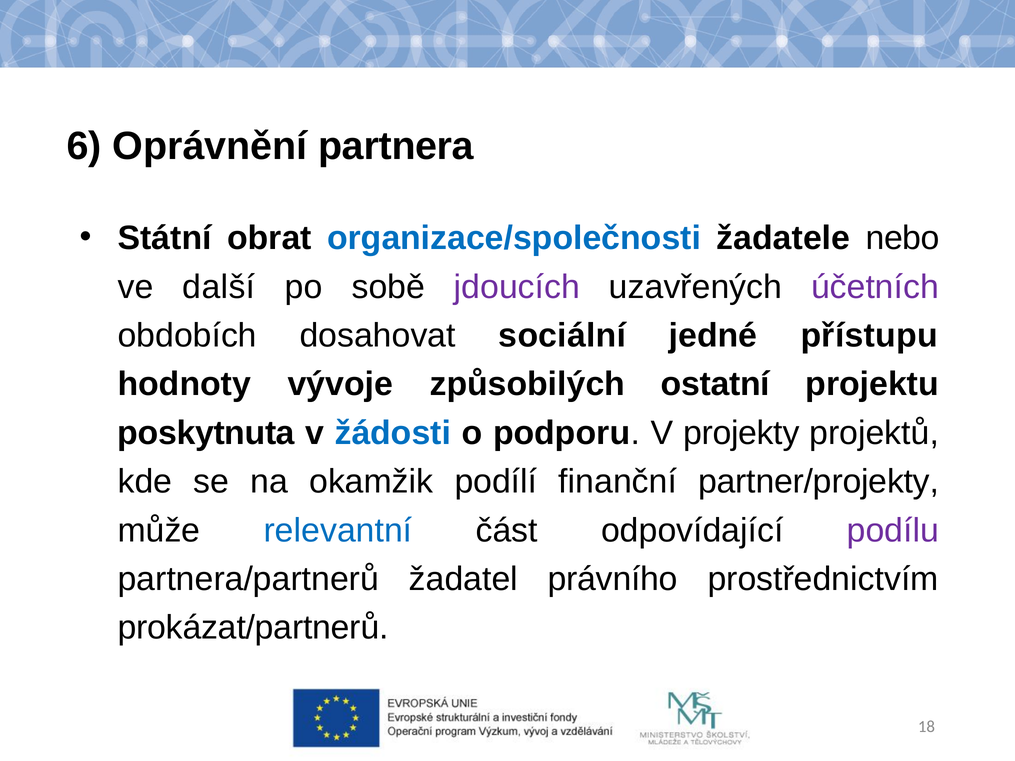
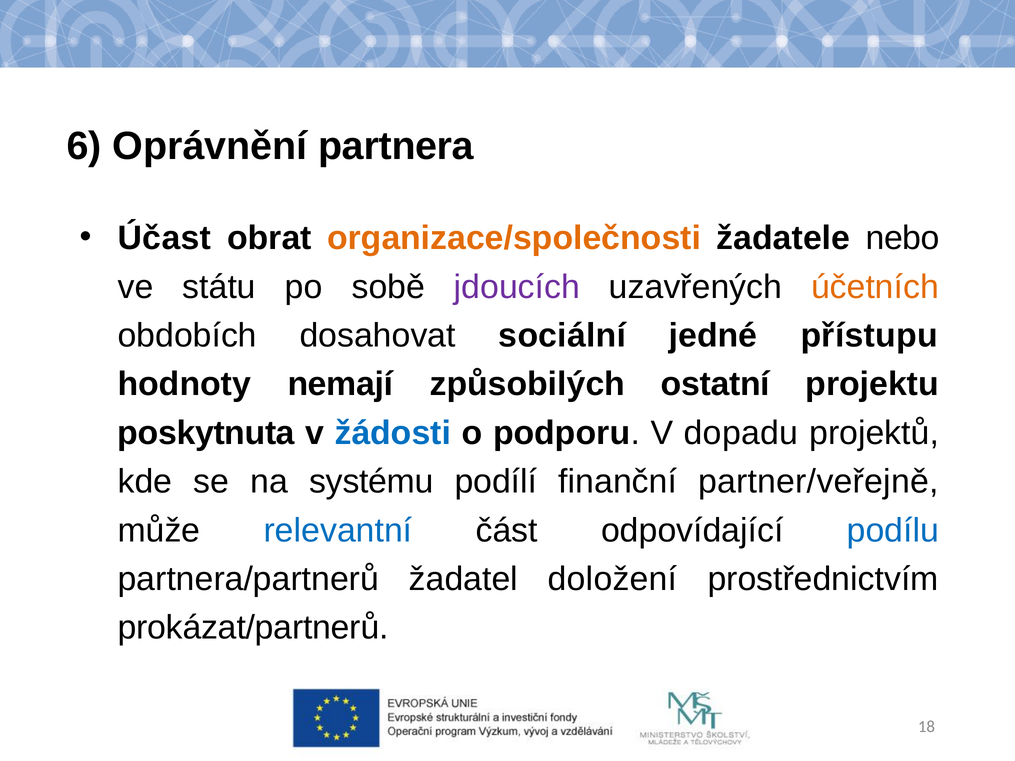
Státní: Státní -> Účast (164, 238)
organizace/společnosti colour: blue -> orange (514, 238)
další: další -> státu (219, 287)
účetních colour: purple -> orange (875, 287)
vývoje: vývoje -> nemají (340, 384)
projekty: projekty -> dopadu (741, 433)
okamžik: okamžik -> systému (371, 482)
partner/projekty: partner/projekty -> partner/veřejně (818, 482)
podílu colour: purple -> blue (893, 531)
právního: právního -> doložení (613, 579)
